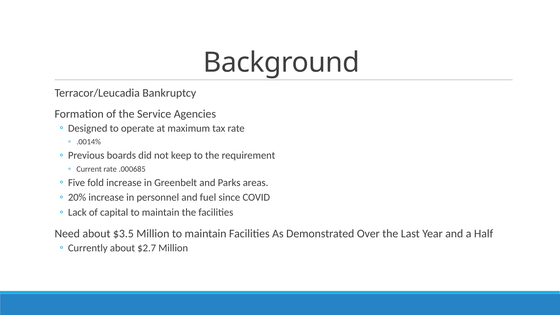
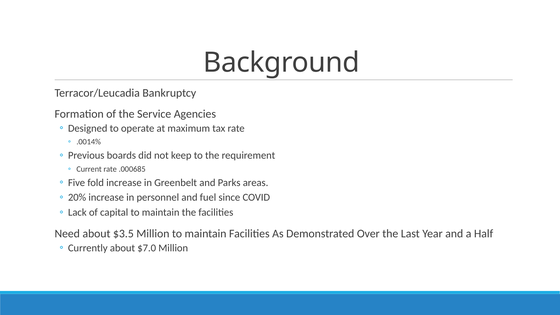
$2.7: $2.7 -> $7.0 (147, 248)
